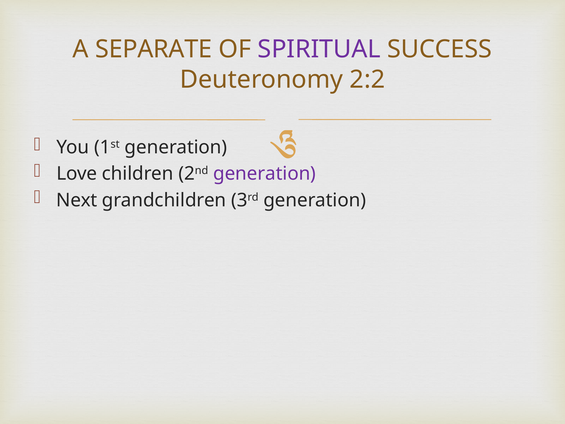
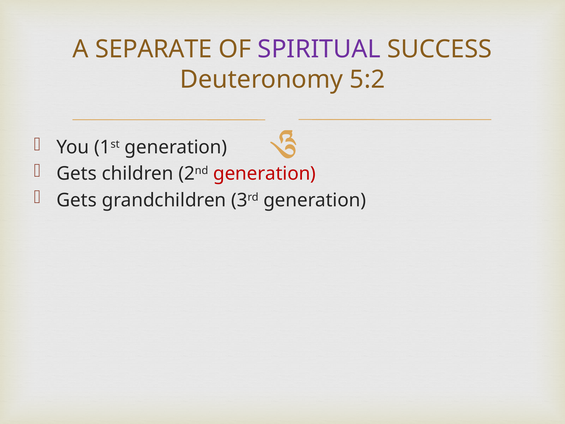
2:2: 2:2 -> 5:2 (367, 79)
Love: Love -> Gets (77, 174)
generation colour: purple -> red (265, 174)
Next: Next -> Gets (77, 200)
